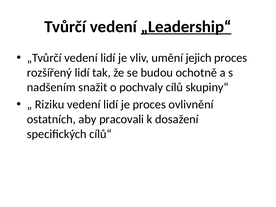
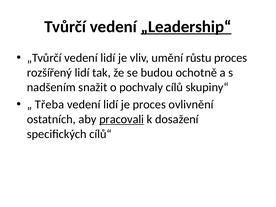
jejich: jejich -> růstu (199, 58)
Riziku: Riziku -> Třeba (50, 105)
pracovali underline: none -> present (122, 119)
